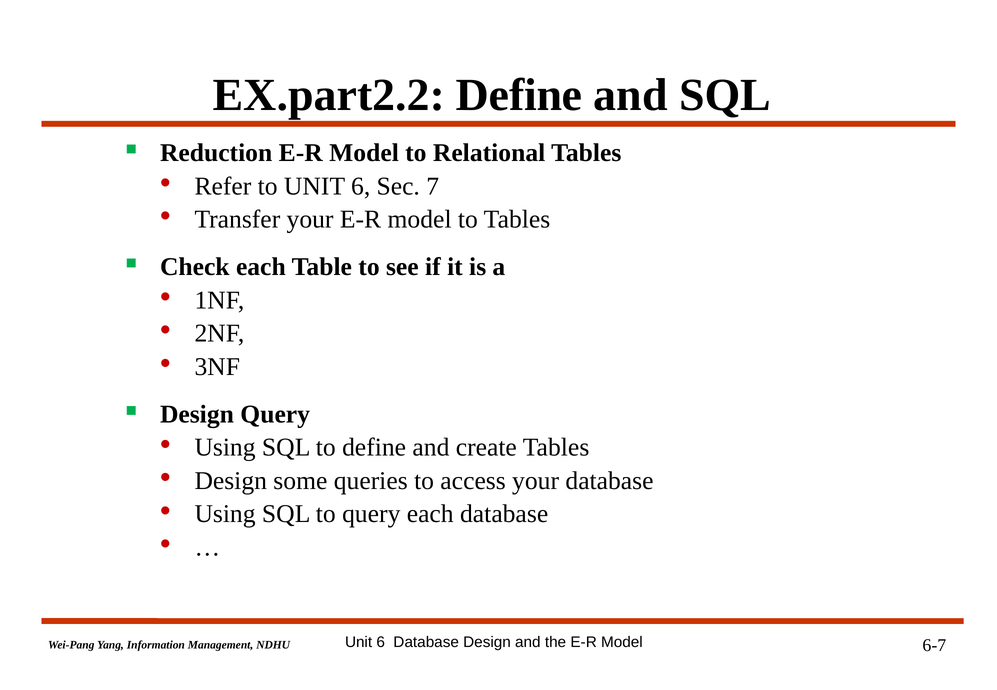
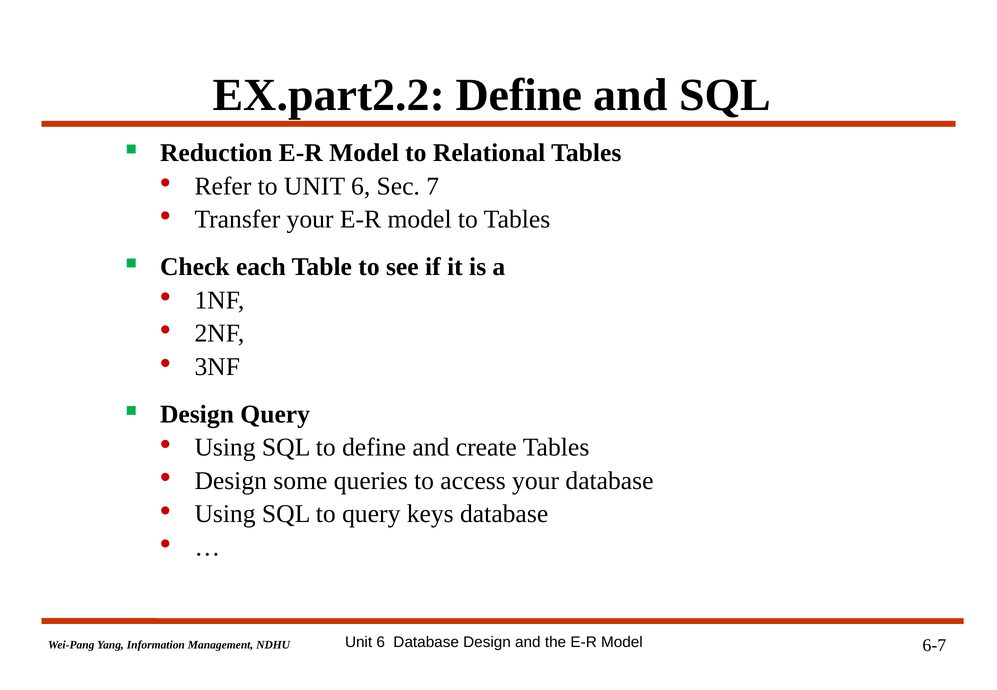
query each: each -> keys (430, 514)
